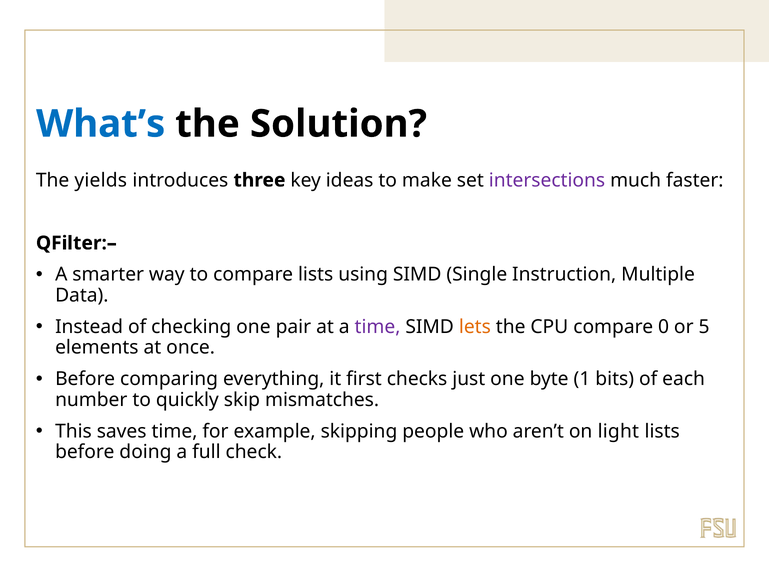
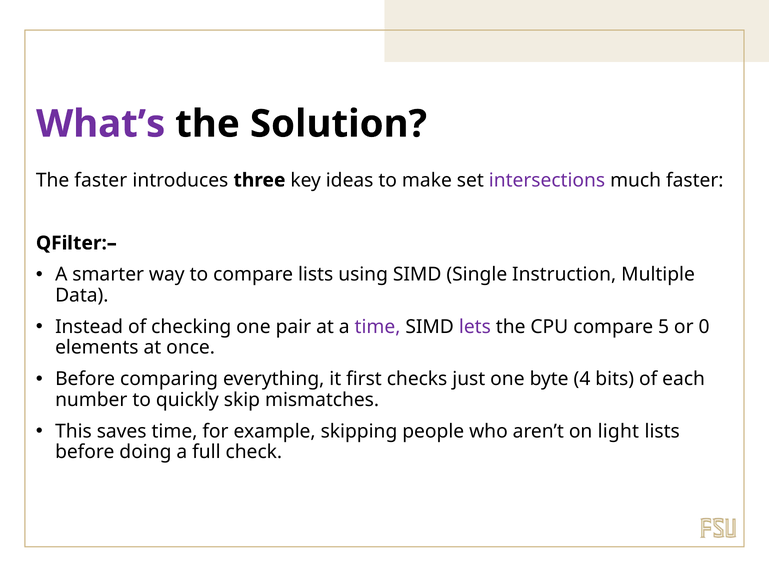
What’s colour: blue -> purple (101, 124)
The yields: yields -> faster (101, 180)
lets colour: orange -> purple (475, 327)
0: 0 -> 5 (664, 327)
5: 5 -> 0 (704, 327)
1: 1 -> 4 (582, 379)
